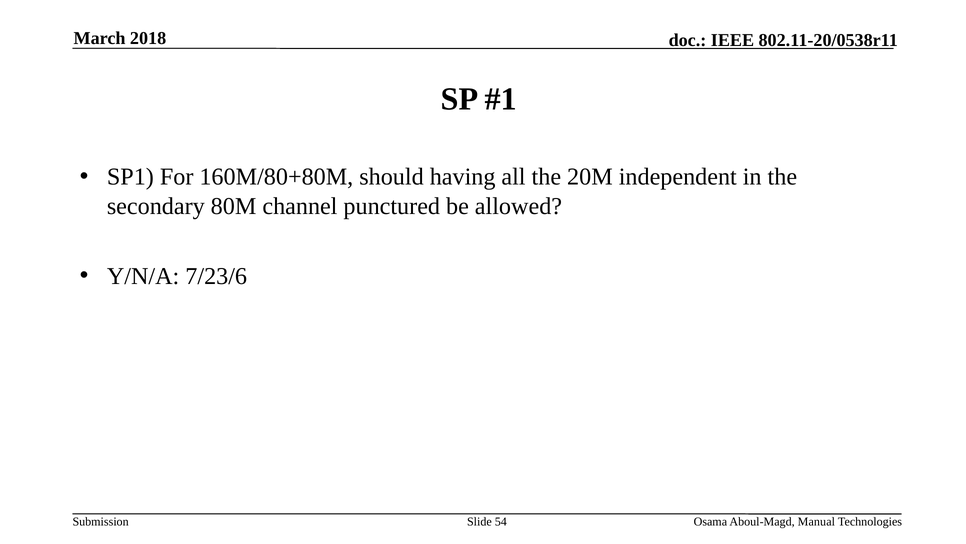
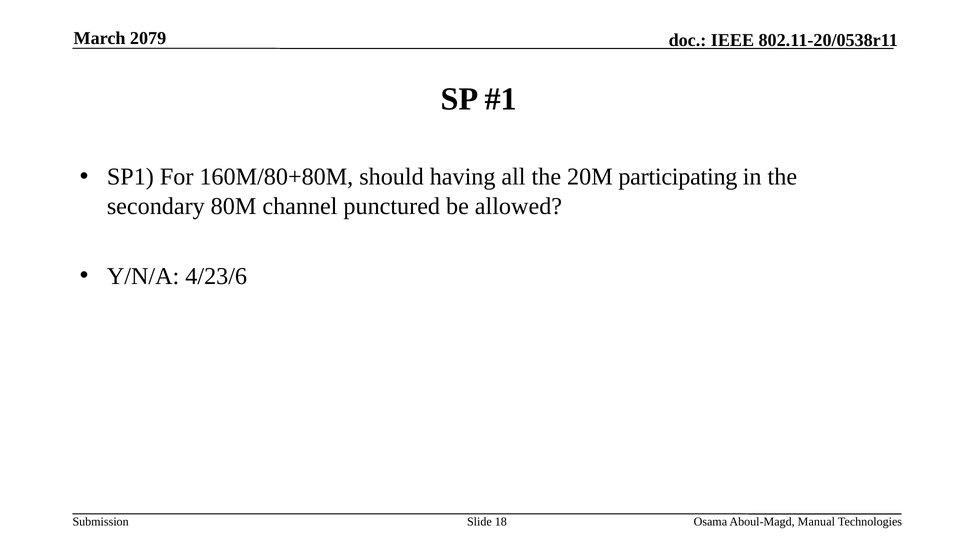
2018: 2018 -> 2079 (148, 38)
independent: independent -> participating (678, 177)
7/23/6: 7/23/6 -> 4/23/6 (216, 276)
54: 54 -> 18 (501, 521)
